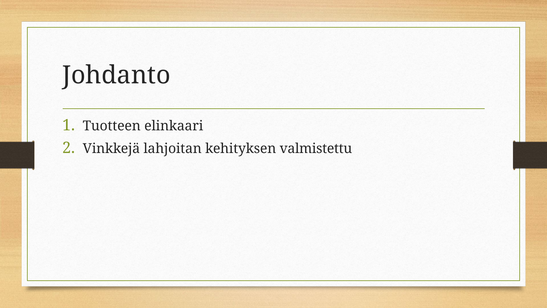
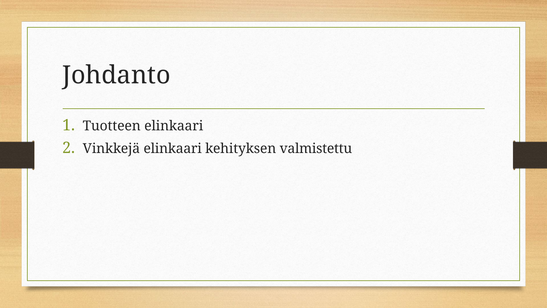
Vinkkejä lahjoitan: lahjoitan -> elinkaari (173, 149)
